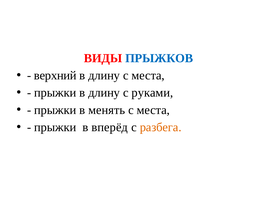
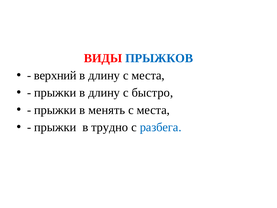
руками: руками -> быстро (152, 93)
вперёд: вперёд -> трудно (110, 127)
разбега colour: orange -> blue (161, 127)
